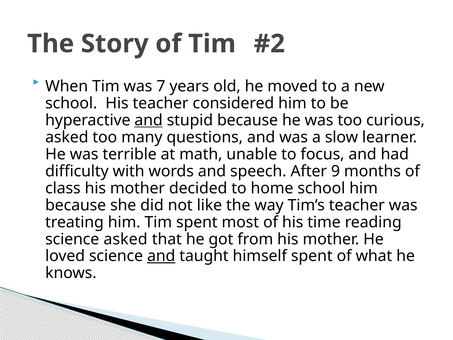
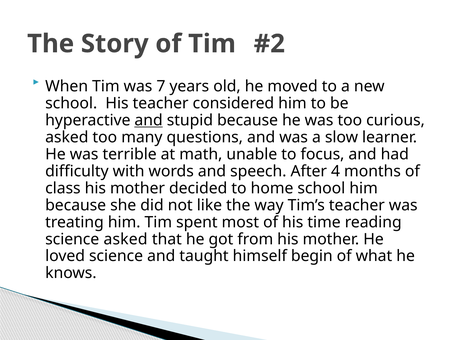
9: 9 -> 4 (336, 171)
and underline: present -> none (161, 256)
himself spent: spent -> begin (312, 256)
